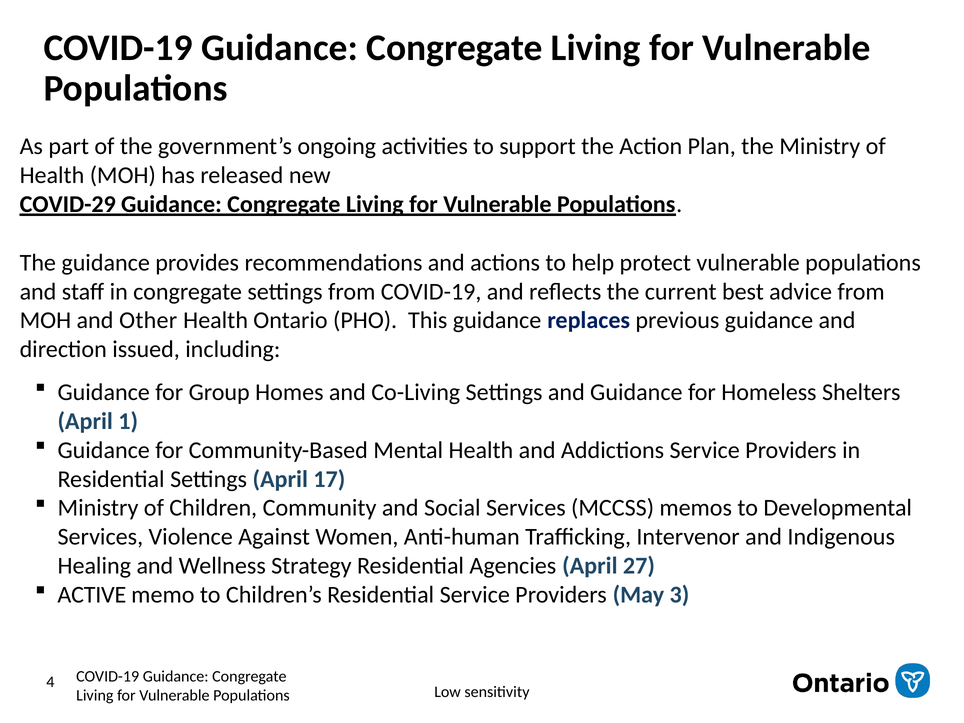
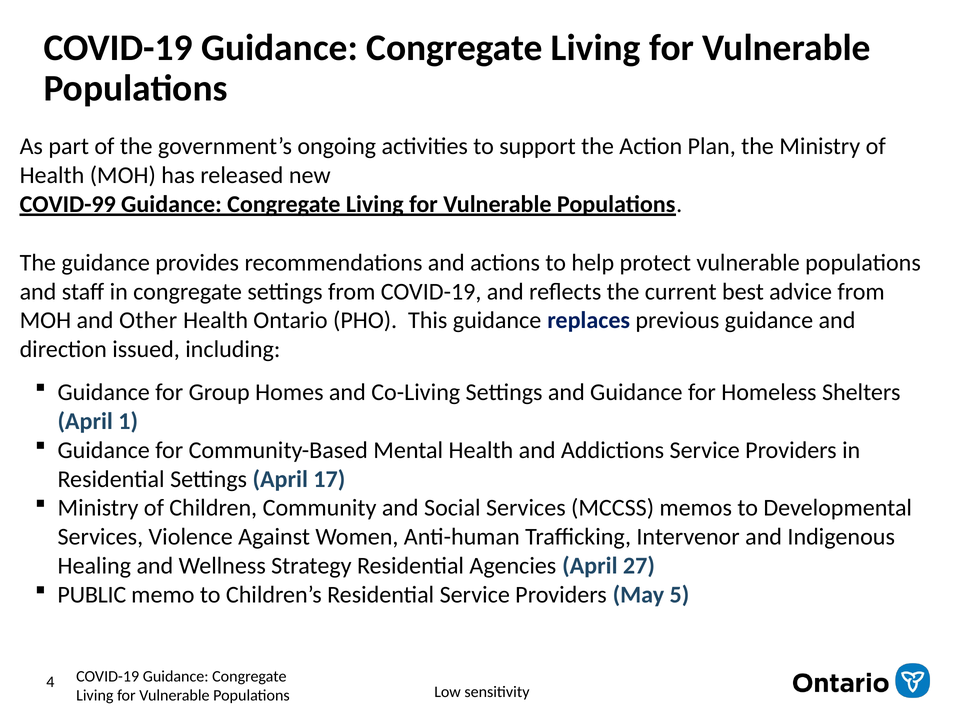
COVID-29: COVID-29 -> COVID-99 (68, 204)
ACTIVE: ACTIVE -> PUBLIC (92, 595)
3: 3 -> 5 (679, 595)
